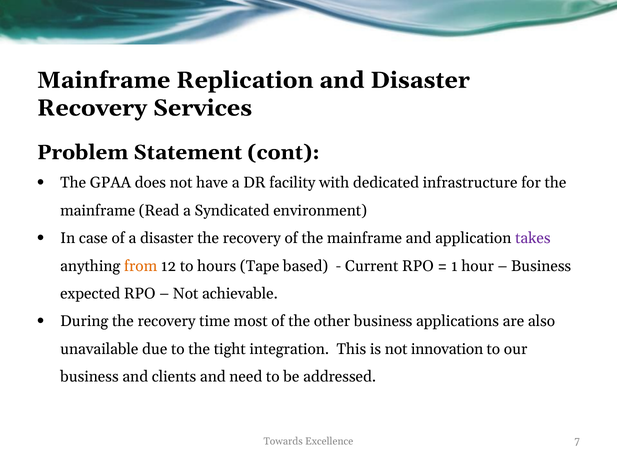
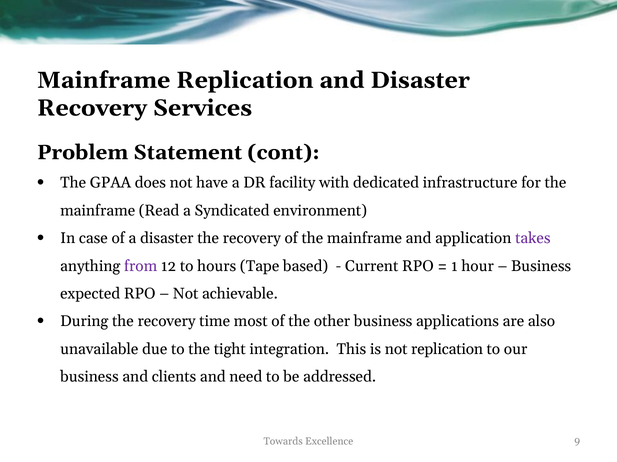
from colour: orange -> purple (141, 266)
not innovation: innovation -> replication (447, 350)
7: 7 -> 9 (577, 442)
